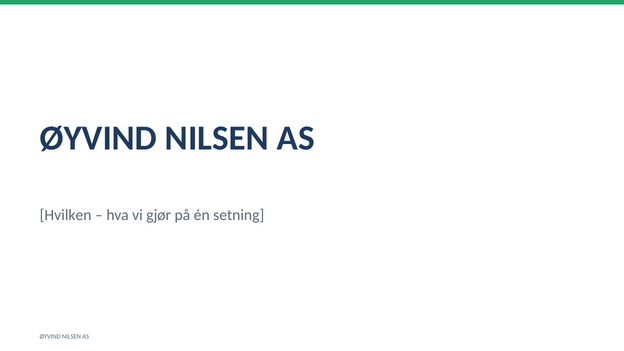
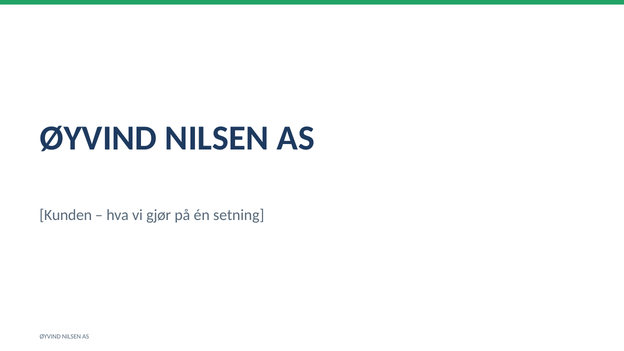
Hvilken: Hvilken -> Kunden (66, 215)
